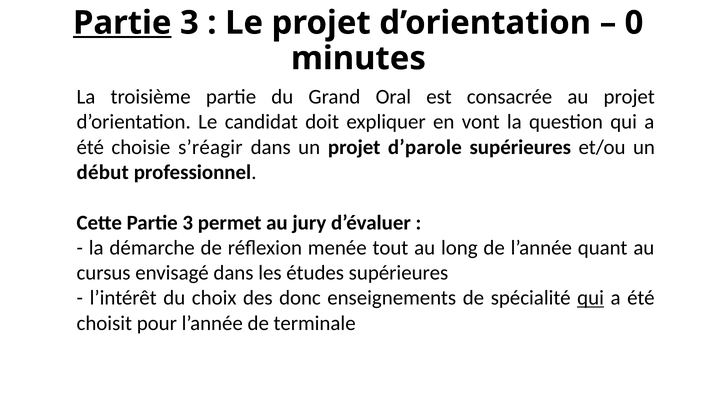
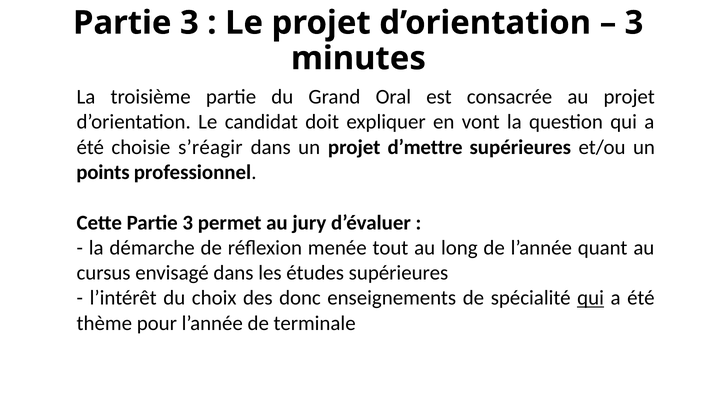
Partie underline: present -> none (122, 23)
0: 0 -> 3 (634, 23)
d’parole: d’parole -> d’mettre (425, 147)
début: début -> points (103, 172)
choisit: choisit -> thème (104, 323)
